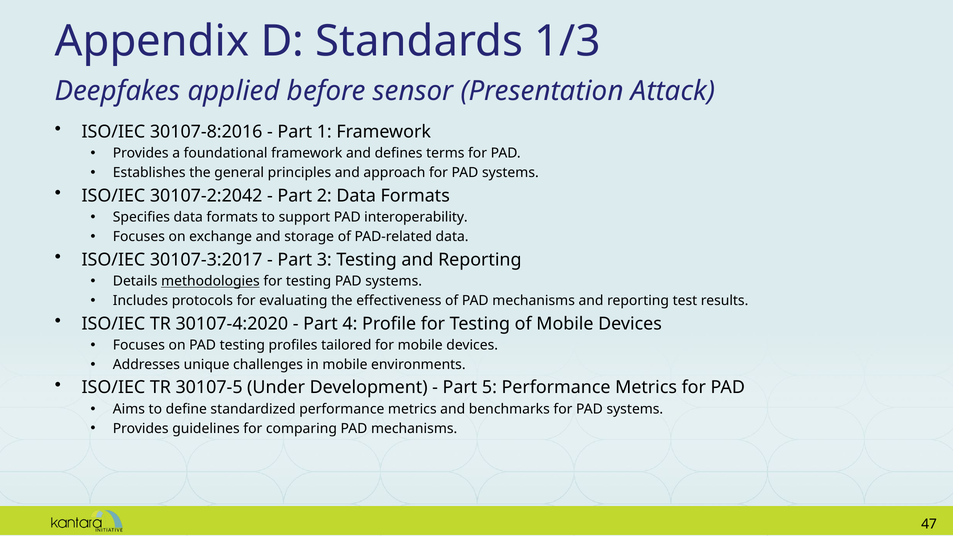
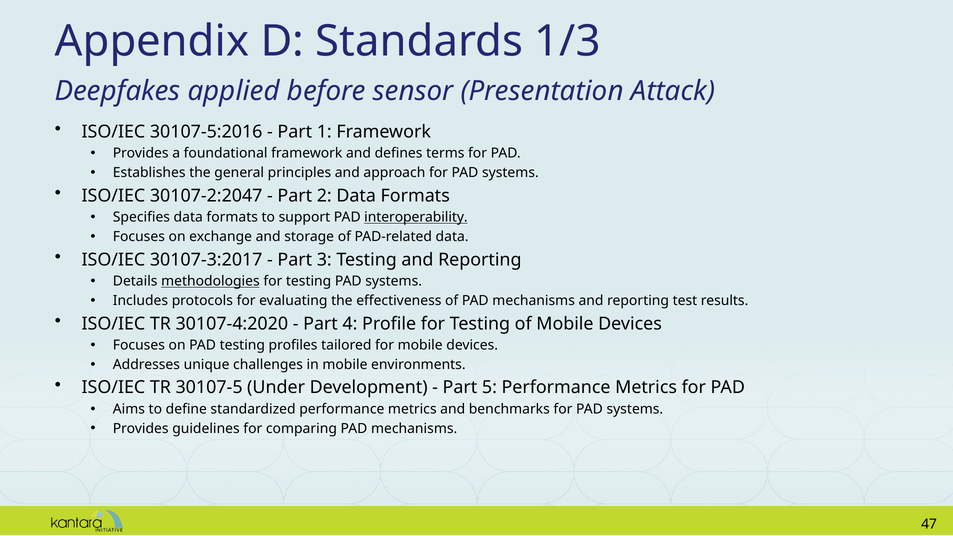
30107-8:2016: 30107-8:2016 -> 30107-5:2016 (206, 132)
30107-2:2042: 30107-2:2042 -> 30107-2:2047 (206, 196)
interoperability underline: none -> present (416, 217)
